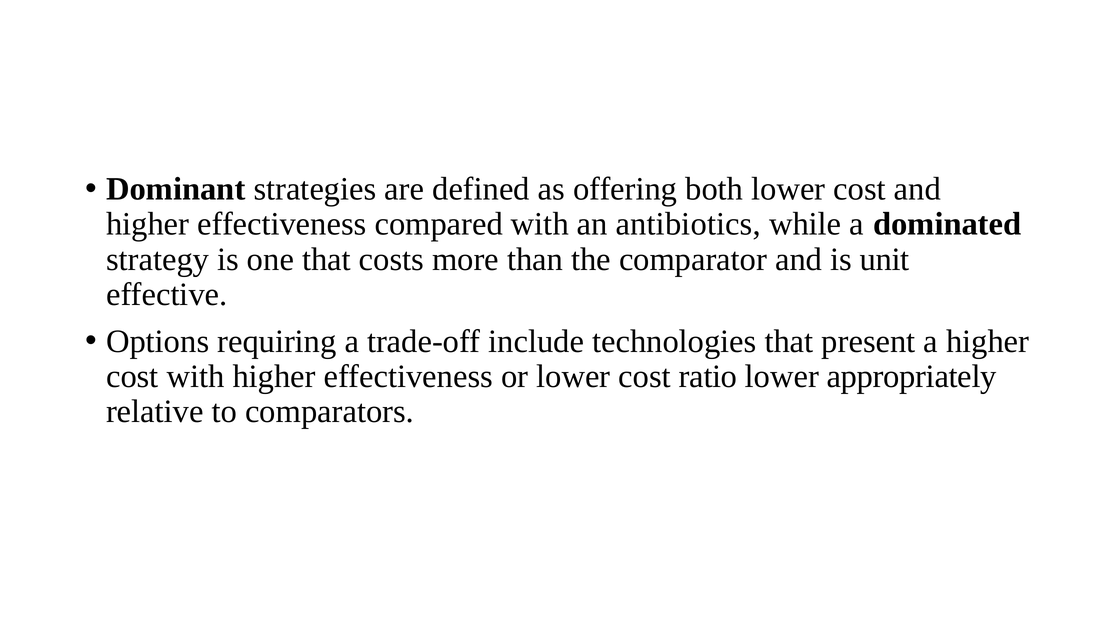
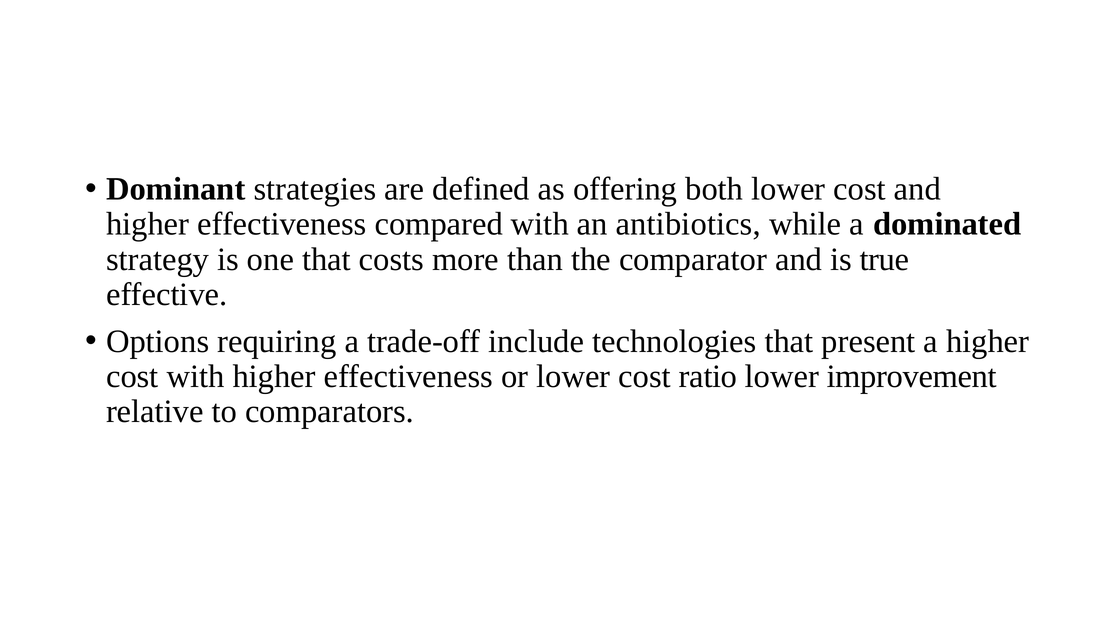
unit: unit -> true (885, 259)
appropriately: appropriately -> improvement (912, 376)
